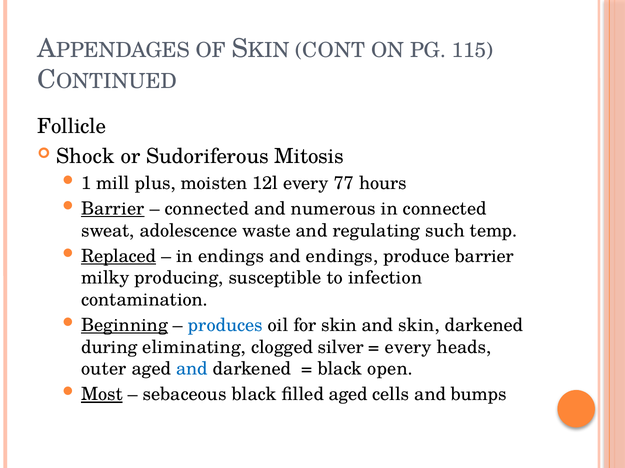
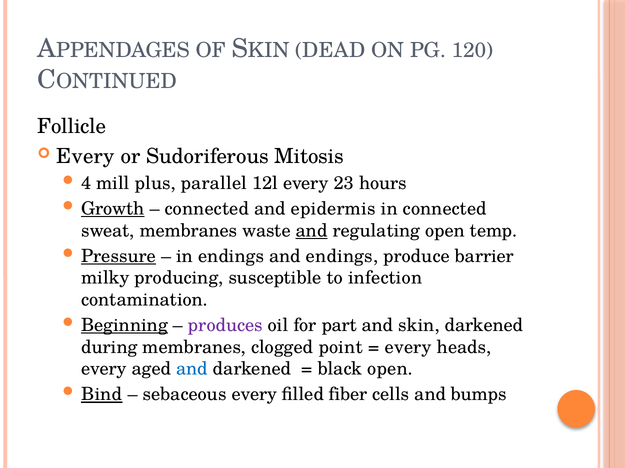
CONT: CONT -> DEAD (330, 50)
115: 115 -> 120 (472, 50)
Shock: Shock -> Every (85, 157)
1: 1 -> 4 (86, 184)
moisten: moisten -> parallel (214, 184)
77: 77 -> 23 (344, 184)
Barrier: Barrier -> Growth (113, 209)
numerous: numerous -> epidermis (333, 209)
sweat adolescence: adolescence -> membranes (188, 231)
and underline: none -> present (312, 231)
regulating such: such -> open (445, 231)
Replaced: Replaced -> Pressure (119, 256)
produces colour: blue -> purple (225, 326)
for skin: skin -> part (339, 326)
during eliminating: eliminating -> membranes (194, 348)
silver: silver -> point (341, 348)
outer: outer -> every (104, 369)
Most: Most -> Bind (102, 395)
sebaceous black: black -> every (254, 395)
filled aged: aged -> fiber (348, 395)
